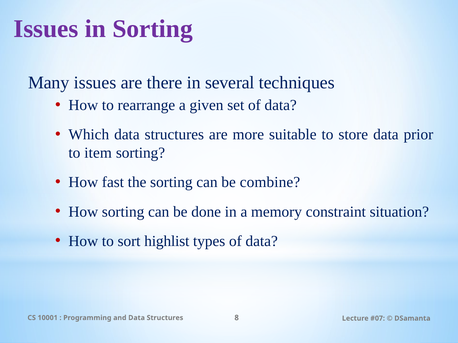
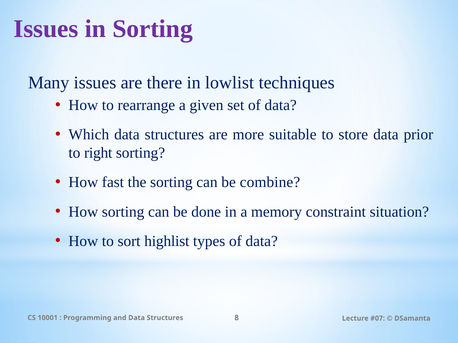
several: several -> lowlist (230, 83)
item: item -> right (98, 153)
